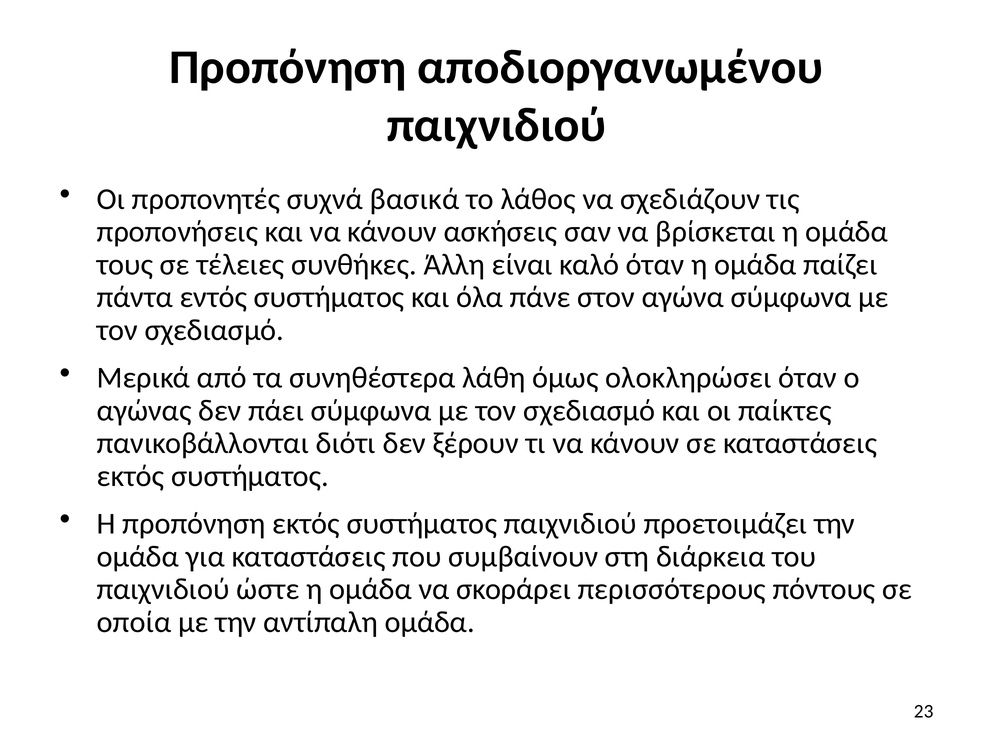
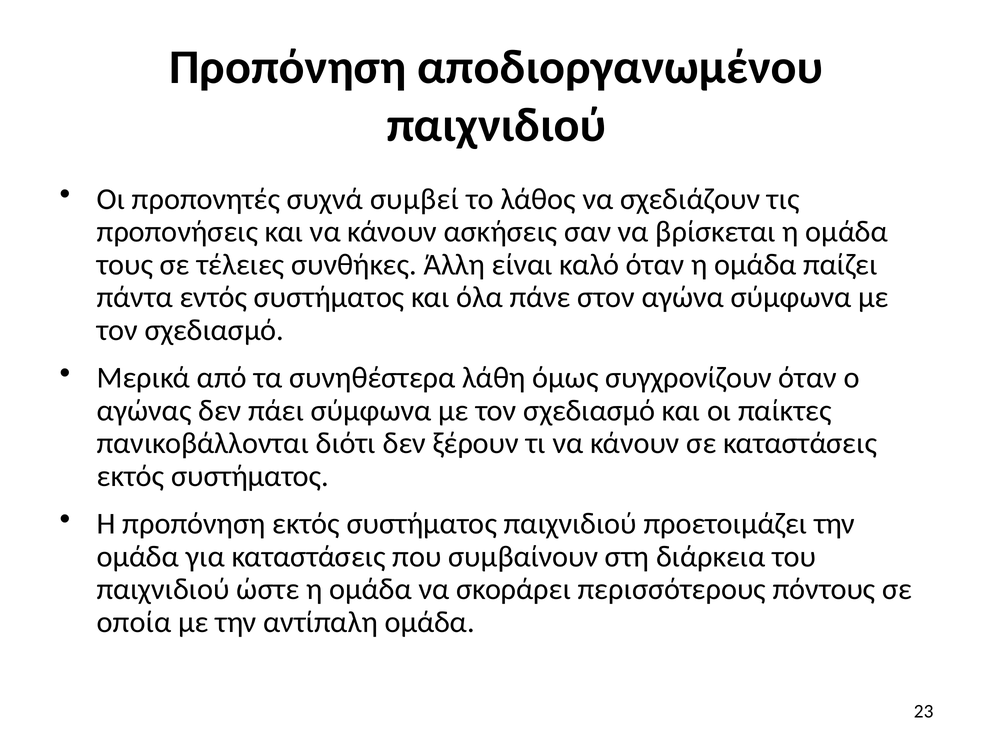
βασικά: βασικά -> συμβεί (415, 199)
ολοκληρώσει: ολοκληρώσει -> συγχρονίζουν (689, 378)
